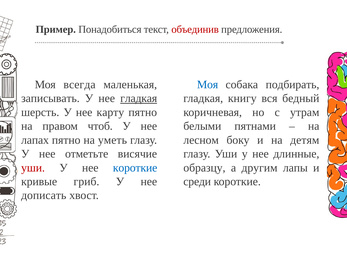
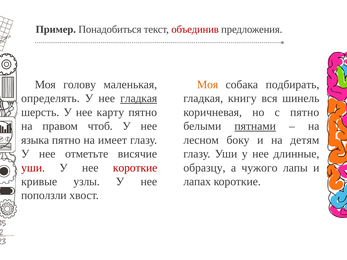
всегда: всегда -> голову (80, 85)
Моя colour: blue -> orange (208, 85)
записывать: записывать -> определять (50, 98)
бедный: бедный -> шинель (301, 98)
с утрам: утрам -> пятно (305, 112)
пятнами underline: none -> present (255, 126)
лапах: лапах -> языка (35, 140)
уметь: уметь -> имеет (112, 140)
короткие colour: blue -> red (135, 168)
другим: другим -> чужого (260, 168)
гриб: гриб -> узлы (87, 182)
среди: среди -> лапах (197, 182)
дописать: дописать -> поползли (44, 196)
